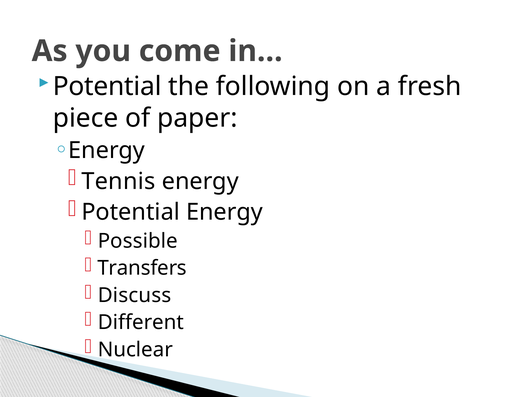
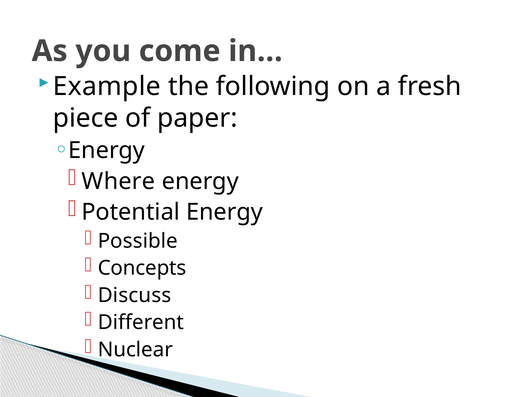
Potential: Potential -> Example (107, 86)
Tennis: Tennis -> Where (118, 181)
Transfers: Transfers -> Concepts (142, 268)
